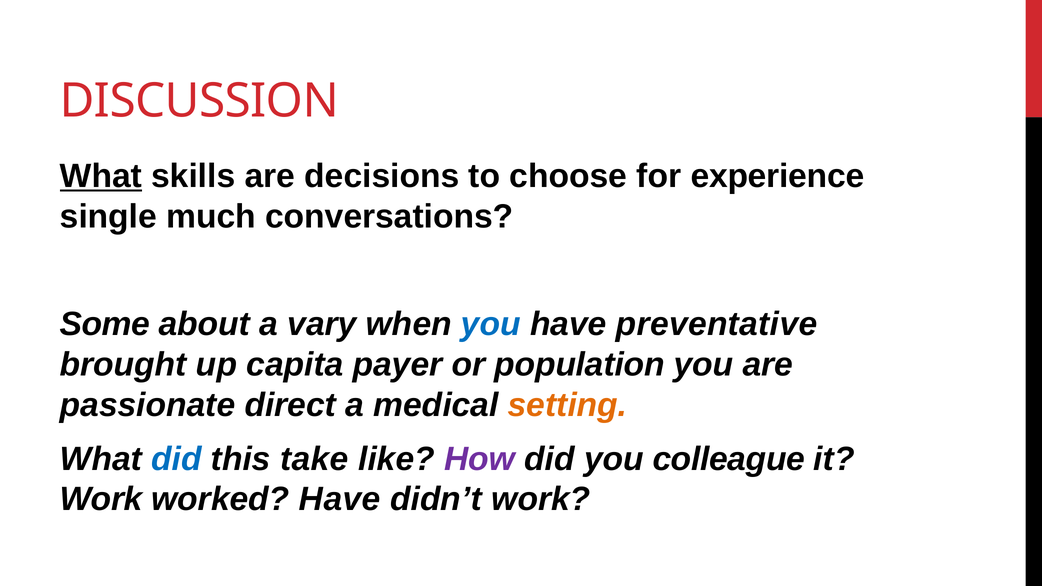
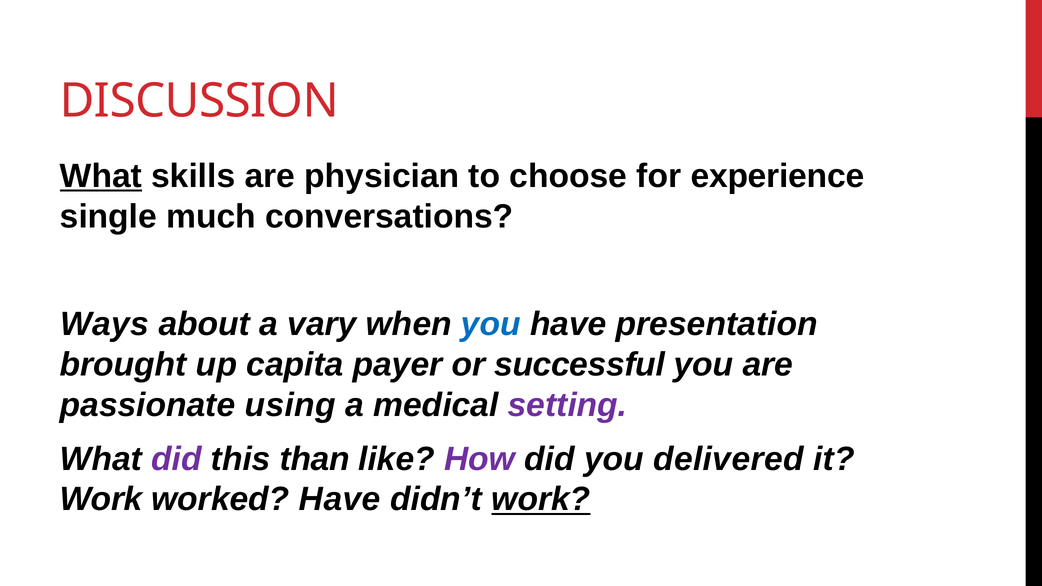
decisions: decisions -> physician (382, 176)
Some: Some -> Ways (105, 324)
preventative: preventative -> presentation (717, 324)
population: population -> successful (580, 365)
direct: direct -> using (290, 405)
setting colour: orange -> purple (567, 405)
did colour: blue -> purple (176, 459)
take: take -> than (315, 459)
colleague: colleague -> delivered (728, 459)
work underline: none -> present (541, 499)
